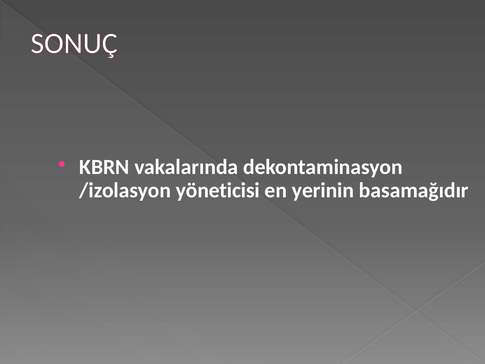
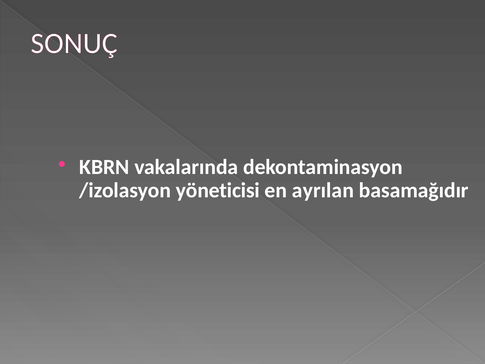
yerinin: yerinin -> ayrılan (323, 190)
